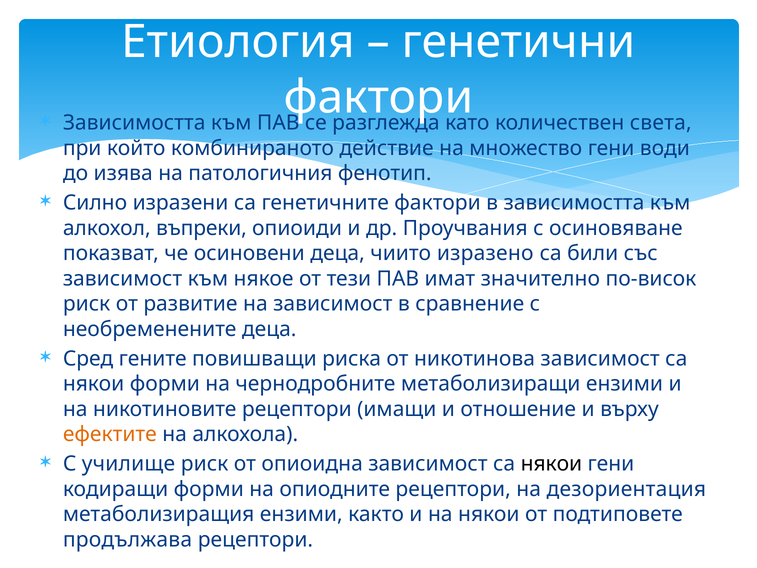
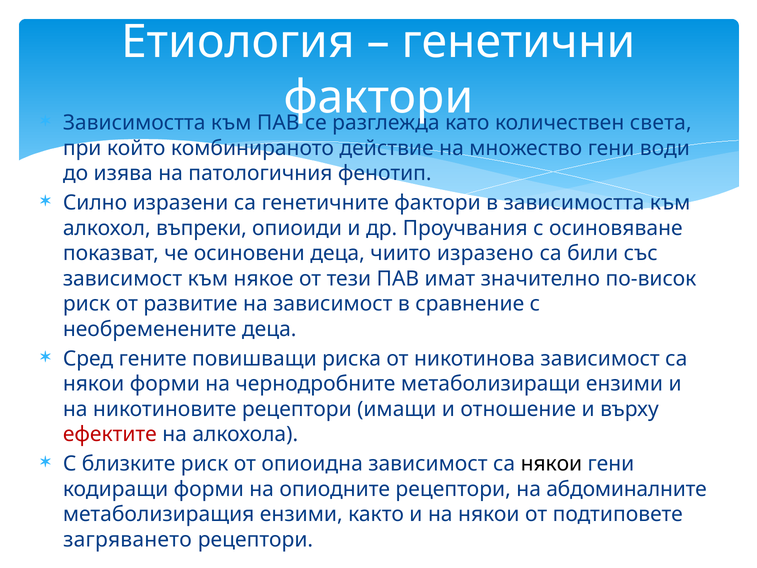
ефектите colour: orange -> red (110, 434)
училище: училище -> близките (129, 464)
дезориентация: дезориентация -> абдоминалните (627, 489)
продължава: продължава -> загряването (127, 539)
